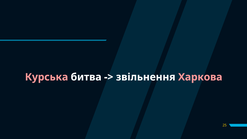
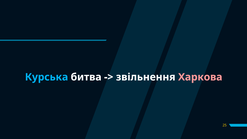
Курська colour: pink -> light blue (47, 77)
